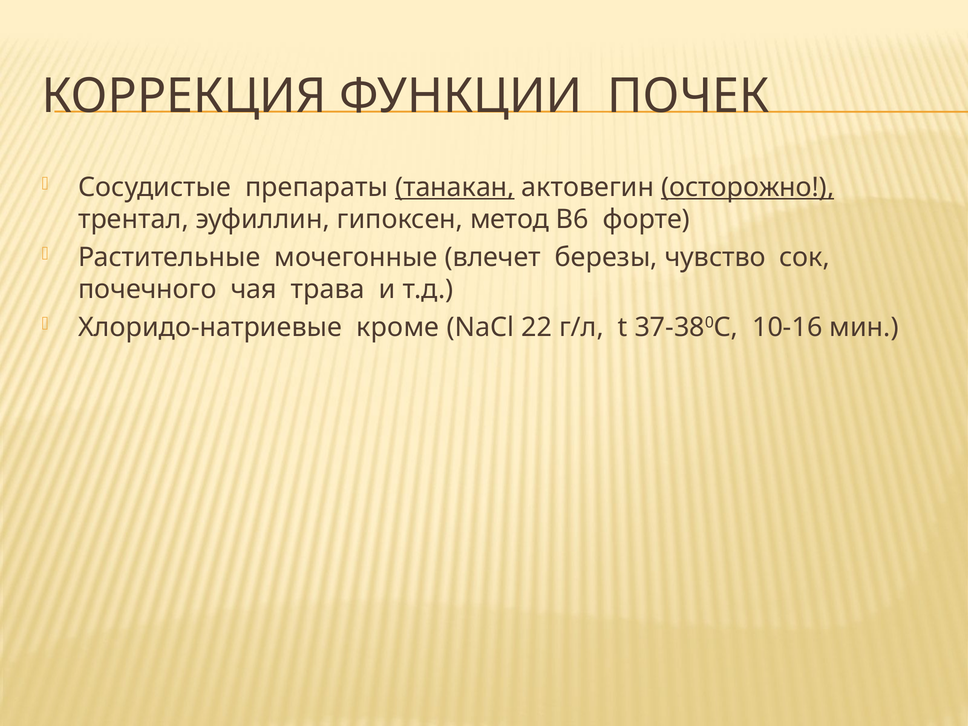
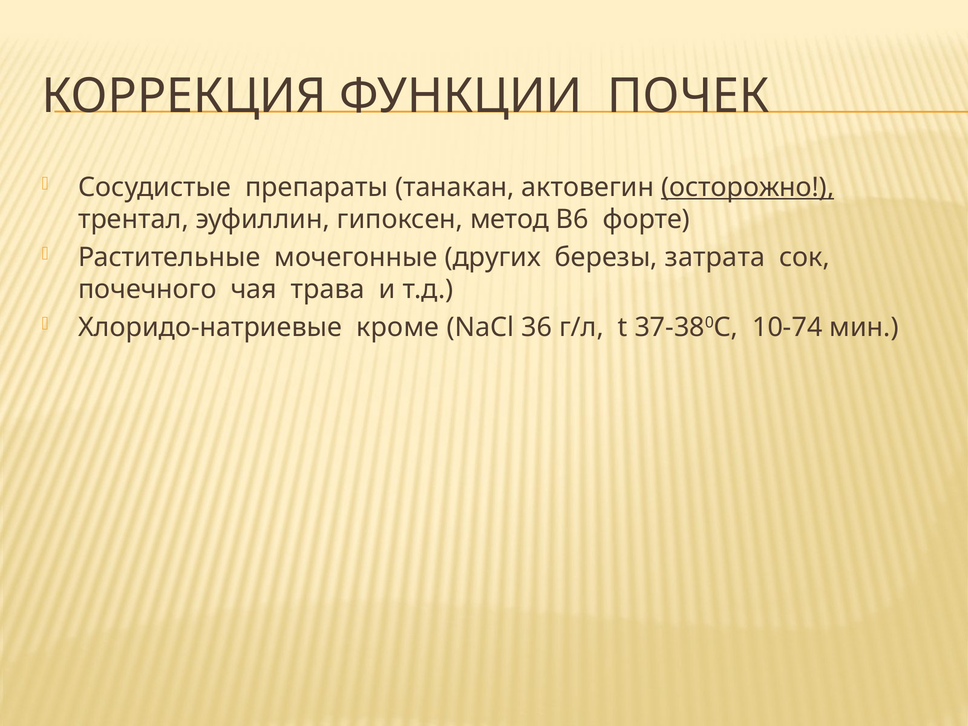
танакан underline: present -> none (455, 187)
влечет: влечет -> других (493, 257)
чувство: чувство -> затрата (715, 257)
22: 22 -> 36 (537, 327)
10-16: 10-16 -> 10-74 (787, 327)
